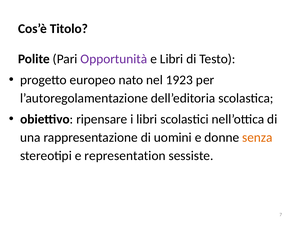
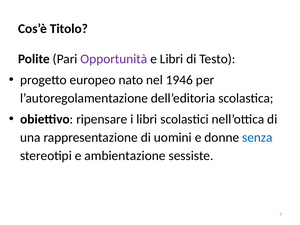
1923: 1923 -> 1946 (179, 80)
senza colour: orange -> blue (257, 137)
representation: representation -> ambientazione (125, 156)
